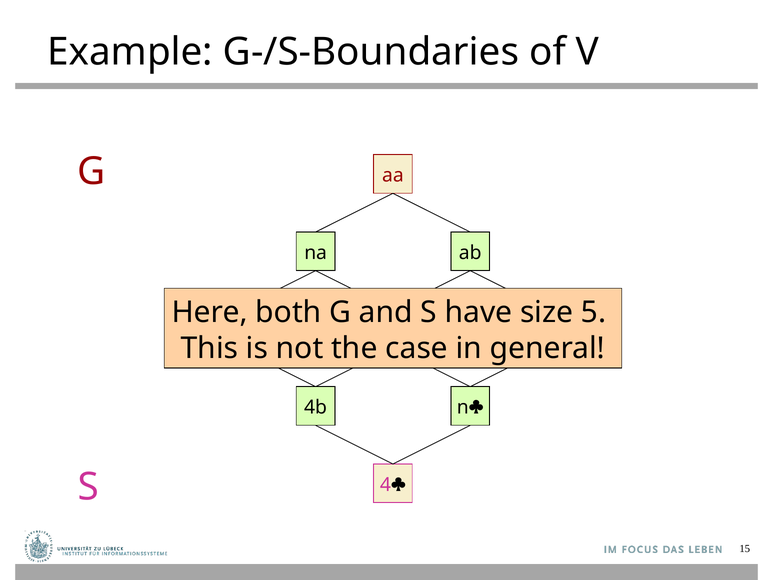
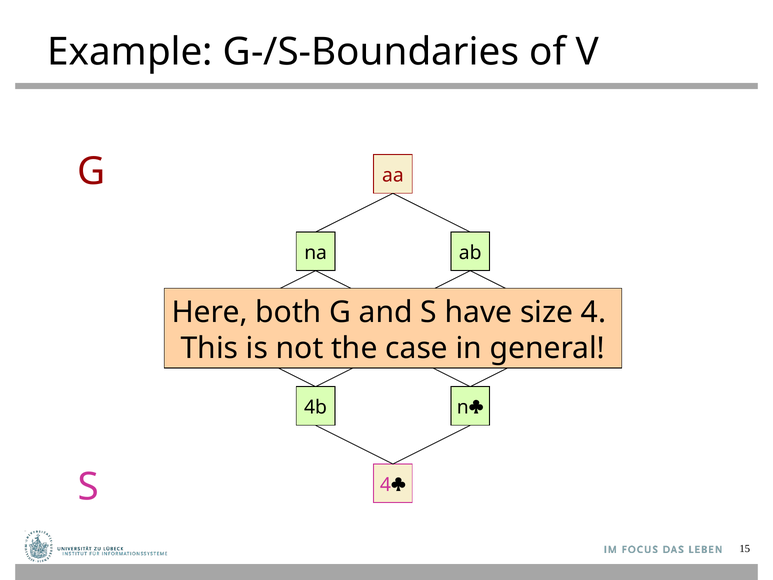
5: 5 -> 4 (594, 312)
